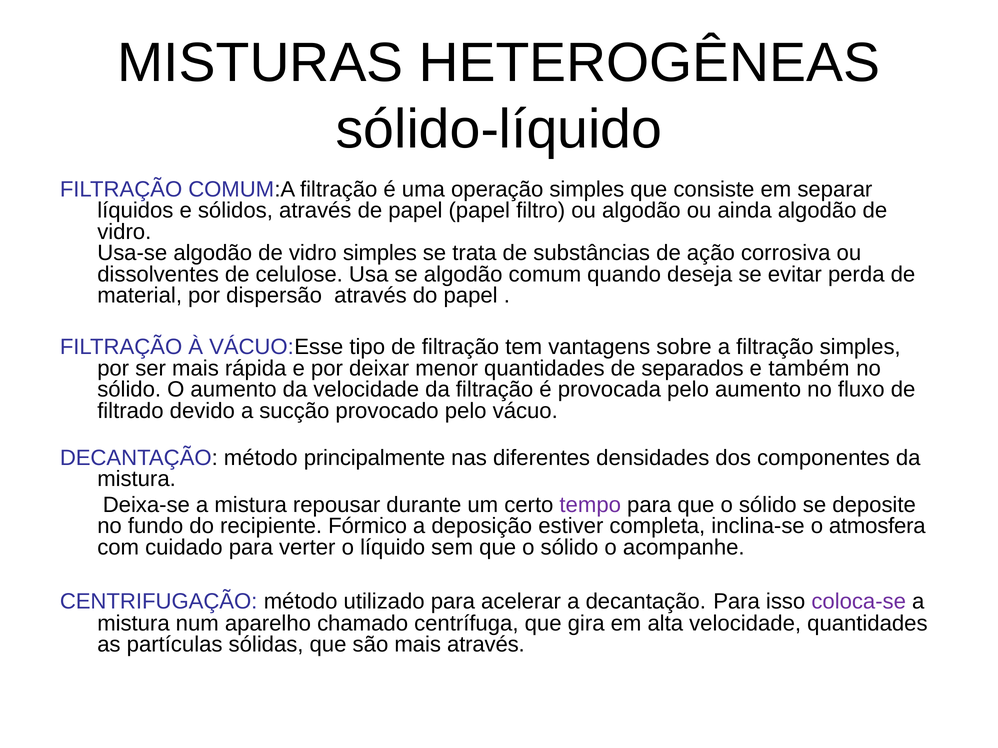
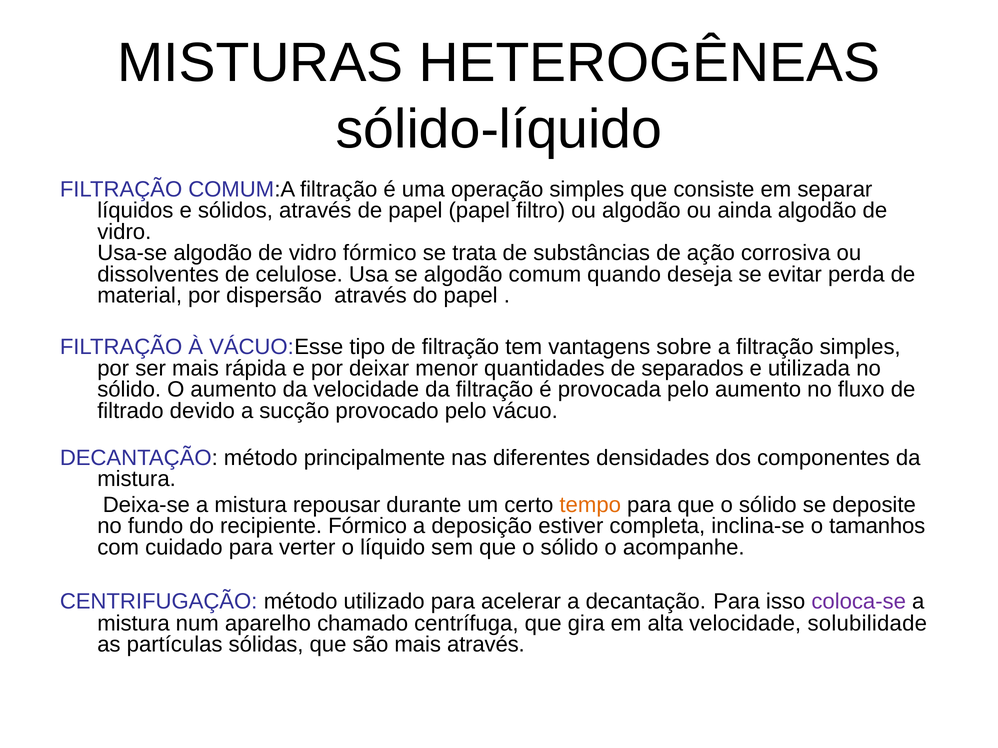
vidro simples: simples -> fórmico (380, 253)
também: também -> utilizada (809, 369)
tempo colour: purple -> orange (590, 505)
atmosfera: atmosfera -> tamanhos (877, 526)
velocidade quantidades: quantidades -> solubilidade (867, 624)
